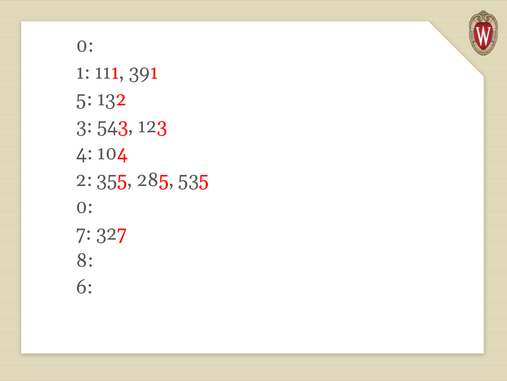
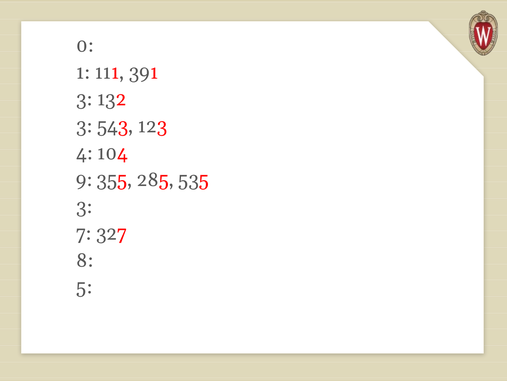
5: 5 -> 3 (84, 99)
2: 2 -> 9 (84, 180)
0: 0 -> 3 (84, 206)
6: 6 -> 5 (84, 287)
